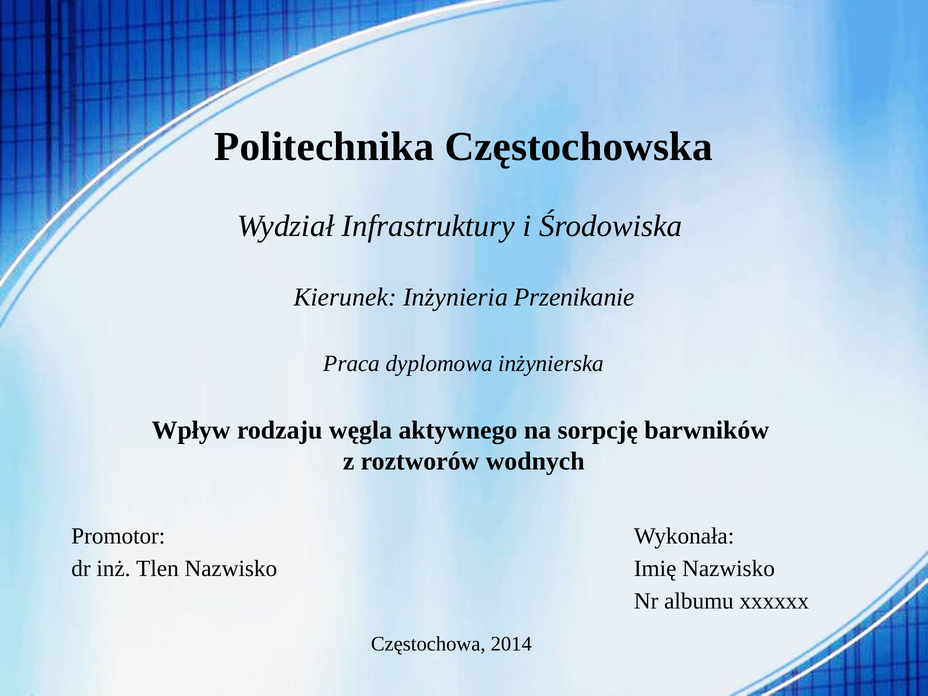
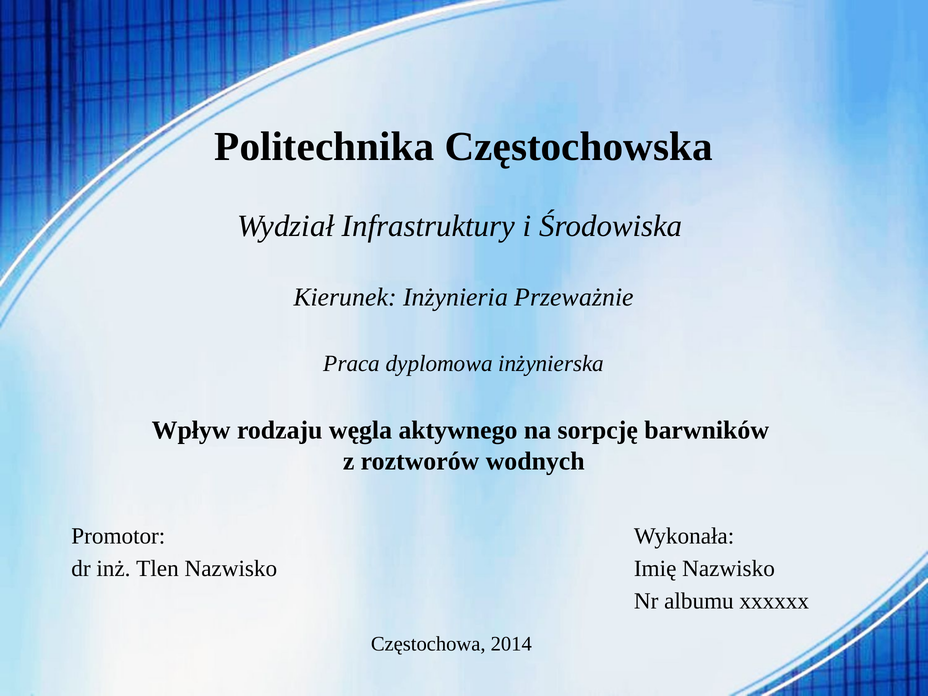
Przenikanie: Przenikanie -> Przeważnie (574, 297)
